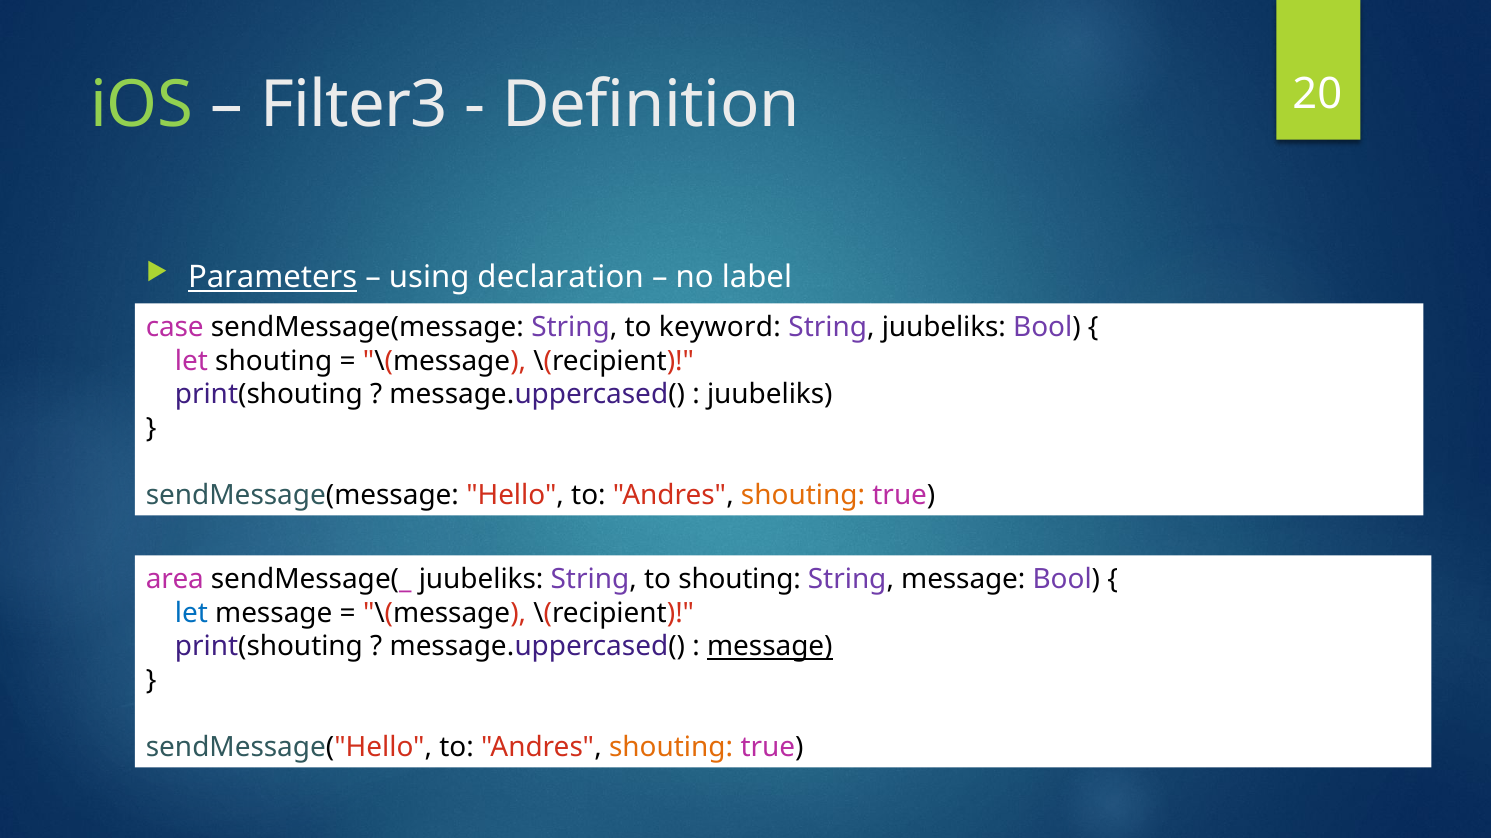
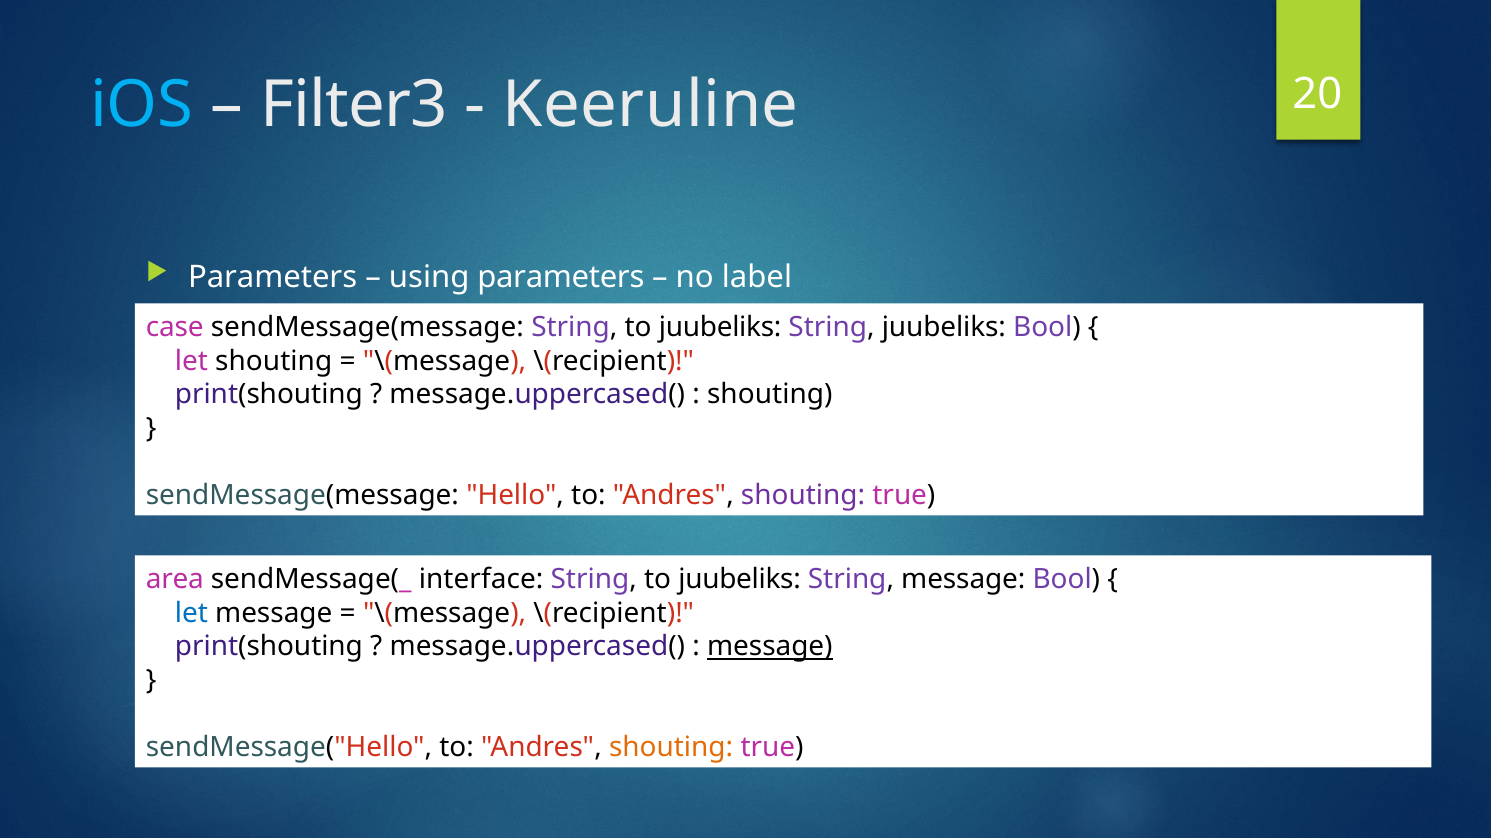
iOS colour: light green -> light blue (142, 105)
Definition: Definition -> Keeruline (651, 105)
Parameters underline: present -> none (273, 277)
using declaration: declaration -> parameters (561, 277)
sendMessage(message String to keyword: keyword -> juubeliks (720, 328)
juubeliks: juubeliks -> shouting (770, 395)
shouting colour: orange -> purple (803, 496)
sendMessage(_ juubeliks: juubeliks -> interface (481, 580)
shouting: shouting -> juubeliks (740, 580)
